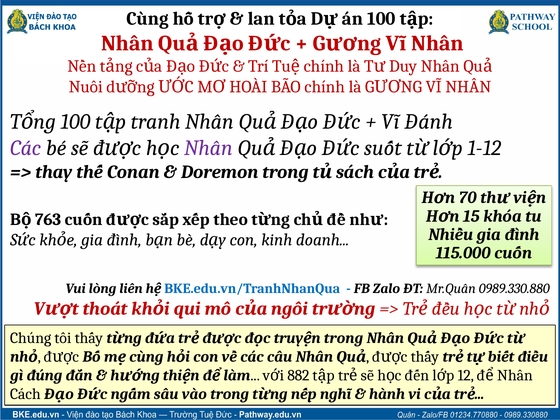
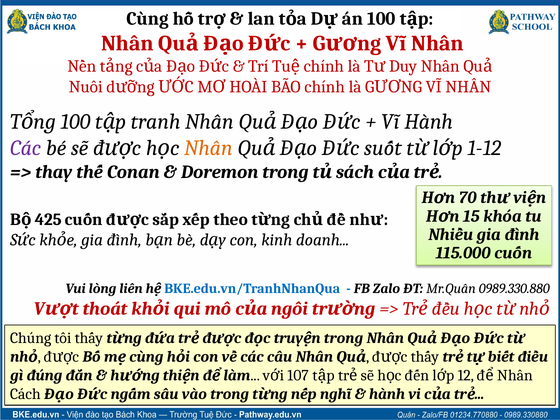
Vĩ Đánh: Đánh -> Hành (429, 122)
Nhân colour: purple -> orange (208, 148)
763: 763 -> 425 (48, 219)
882: 882 -> 107 (298, 375)
